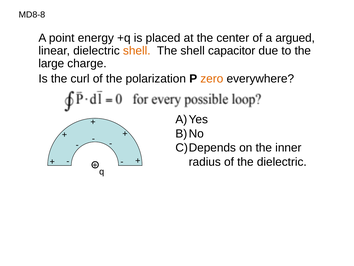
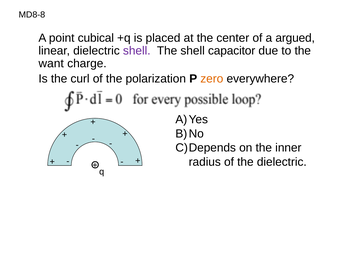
energy: energy -> cubical (96, 38)
shell colour: orange -> purple (137, 51)
large: large -> want (51, 63)
